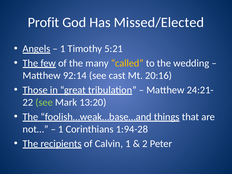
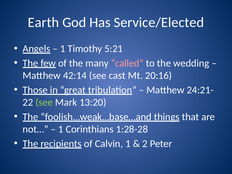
Profit: Profit -> Earth (43, 22)
Missed/Elected: Missed/Elected -> Service/Elected (159, 22)
called colour: yellow -> pink (127, 63)
92:14: 92:14 -> 42:14 (75, 76)
1:94-28: 1:94-28 -> 1:28-28 (132, 129)
